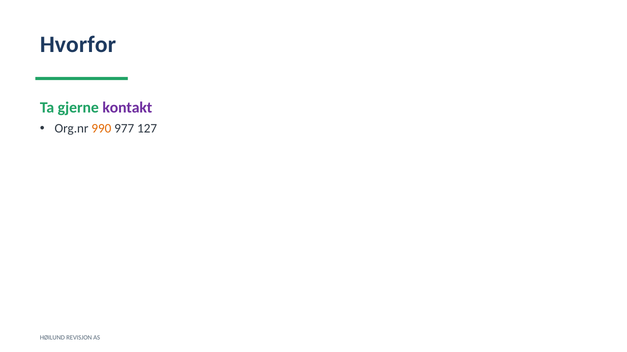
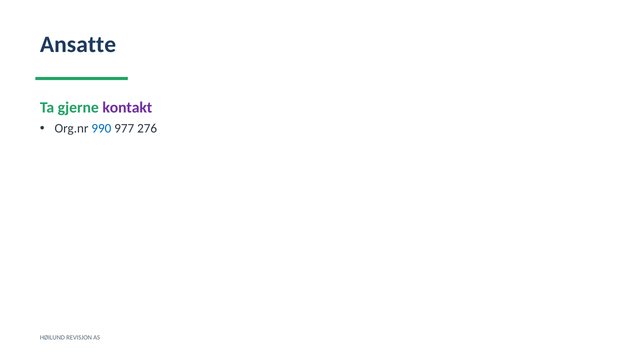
Hvorfor: Hvorfor -> Ansatte (78, 45)
990 colour: orange -> blue (101, 129)
127: 127 -> 276 (147, 129)
